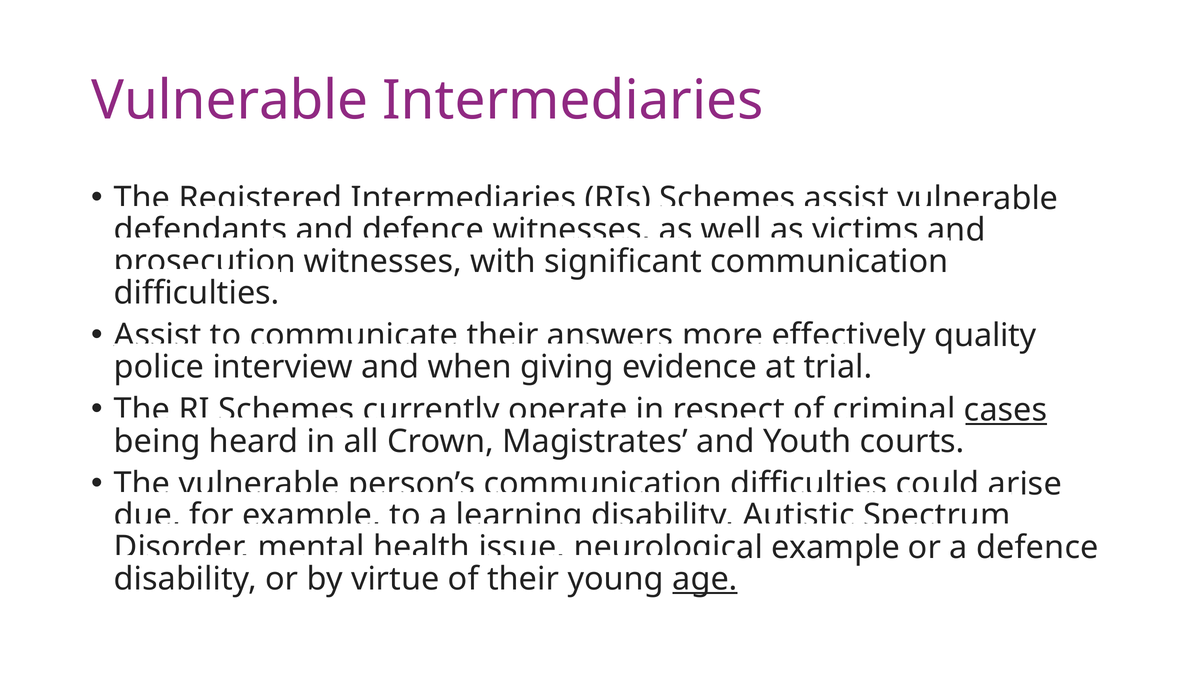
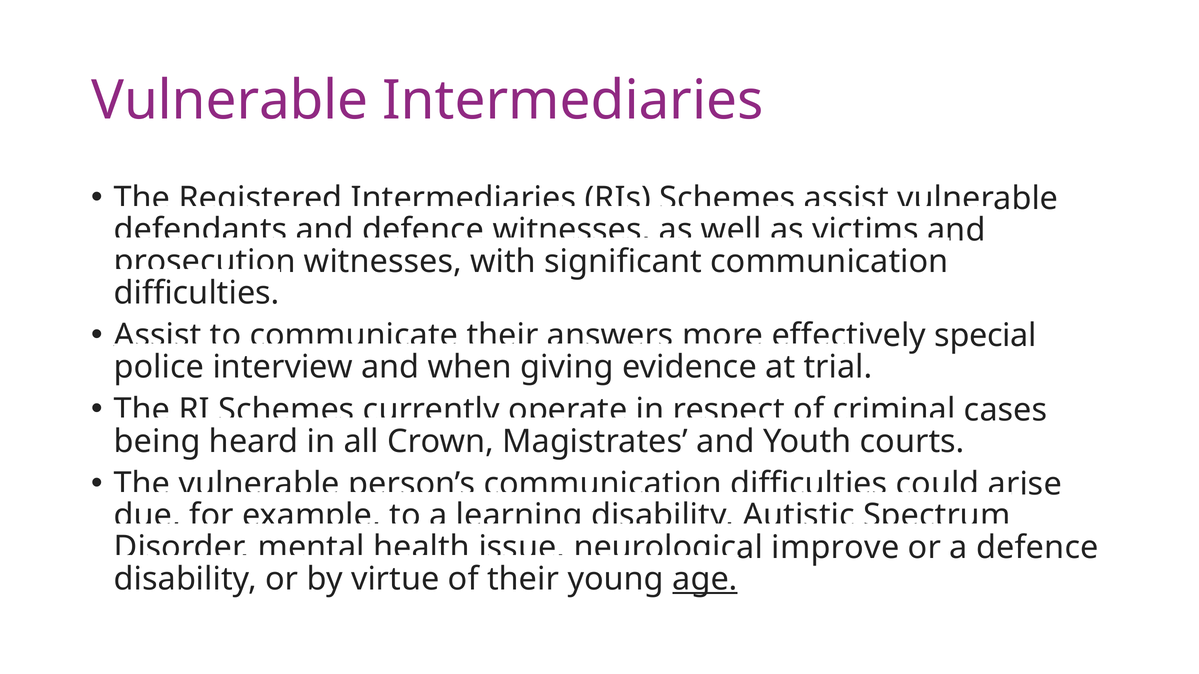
quality: quality -> special (985, 336)
cases underline: present -> none (1006, 410)
example: example -> improve (835, 548)
